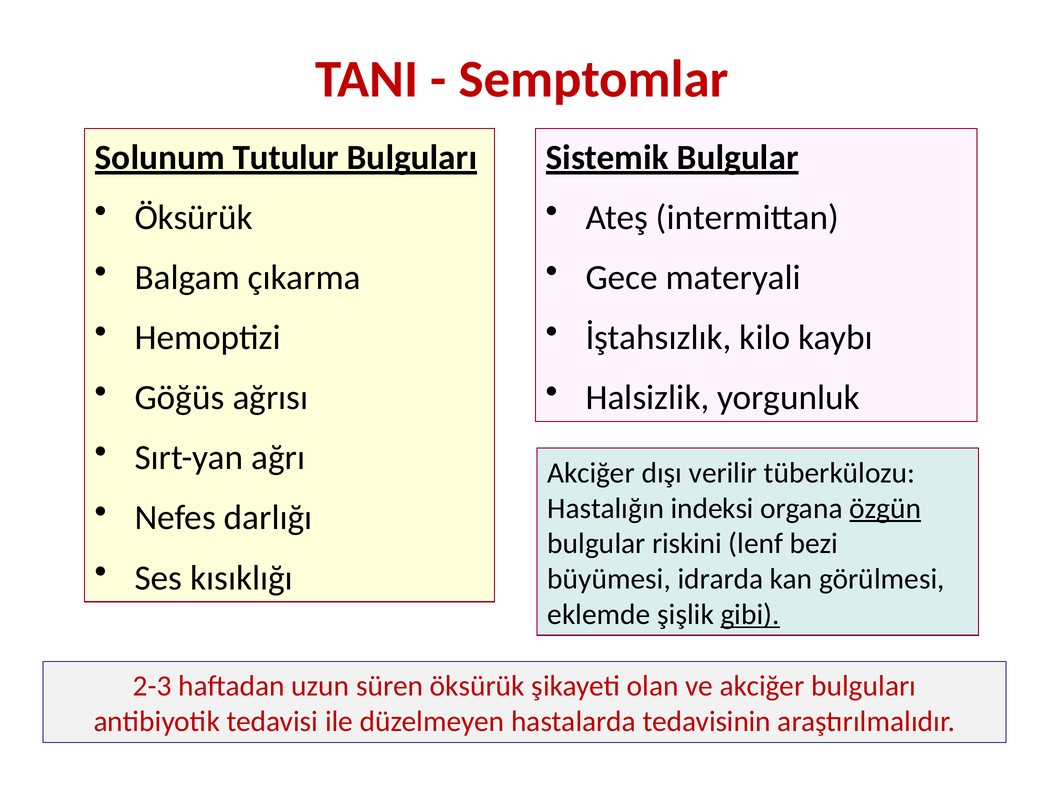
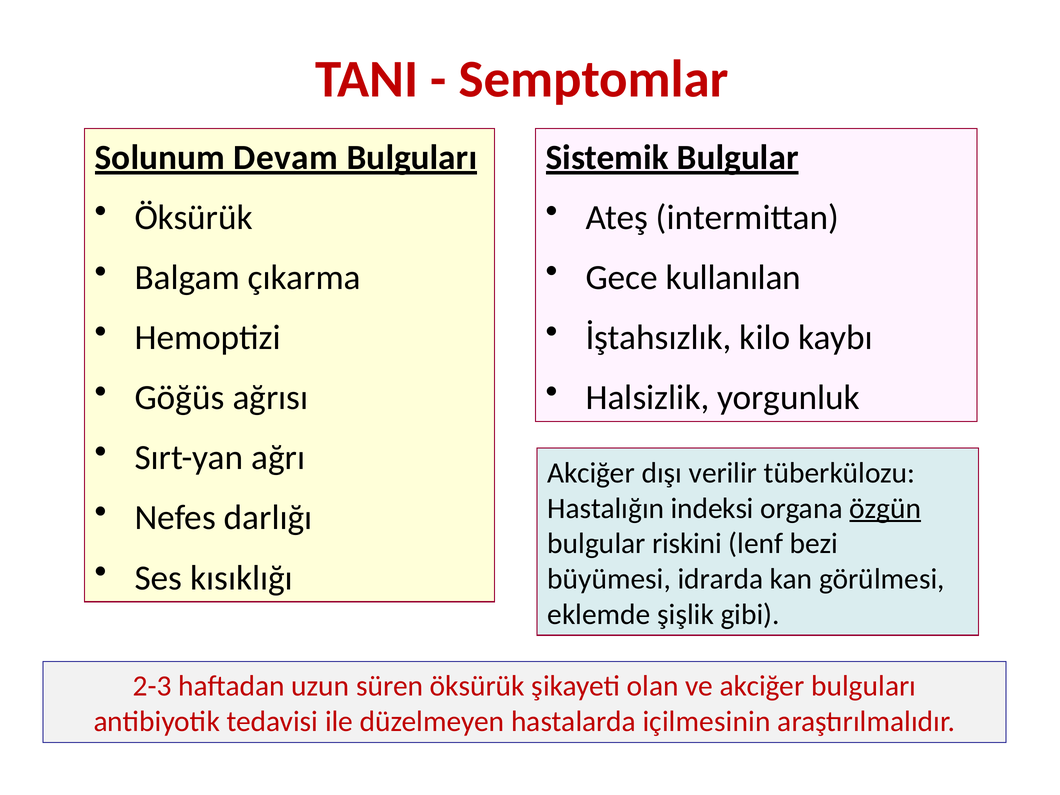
Tutulur: Tutulur -> Devam (286, 158)
materyali: materyali -> kullanılan (733, 278)
gibi underline: present -> none (750, 614)
tedavisinin: tedavisinin -> içilmesinin (707, 722)
